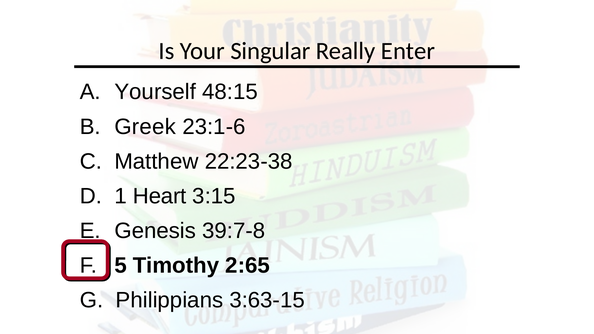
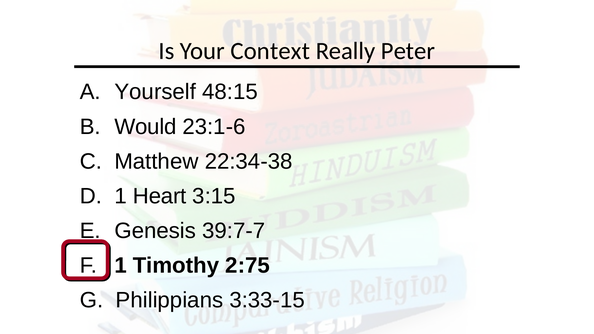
Singular: Singular -> Context (270, 51)
Enter: Enter -> Peter (408, 51)
Greek: Greek -> Would (145, 127)
22:23-38: 22:23-38 -> 22:34-38 (249, 161)
39:7-8: 39:7-8 -> 39:7-7 (234, 231)
5: 5 -> 1 (121, 266)
2:65: 2:65 -> 2:75 (248, 266)
3:63-15: 3:63-15 -> 3:33-15 (267, 300)
